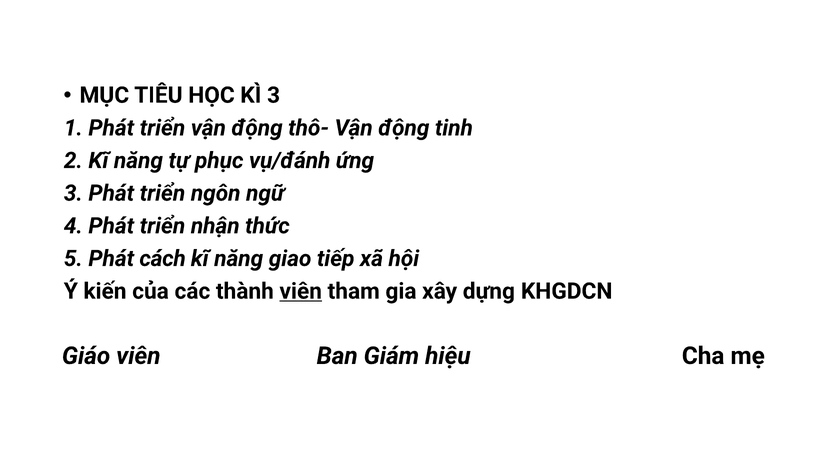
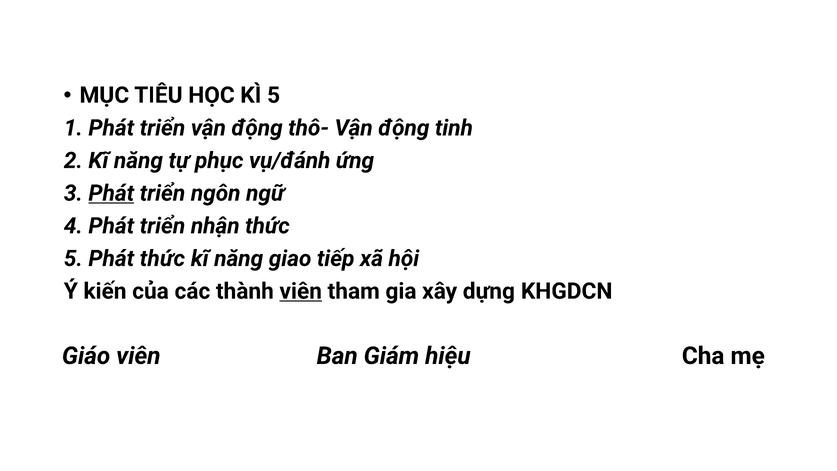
KÌ 3: 3 -> 5 (274, 95)
Phát underline: none -> present (111, 193)
Phát cách: cách -> thức (162, 258)
